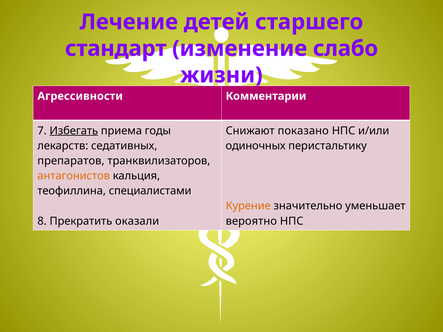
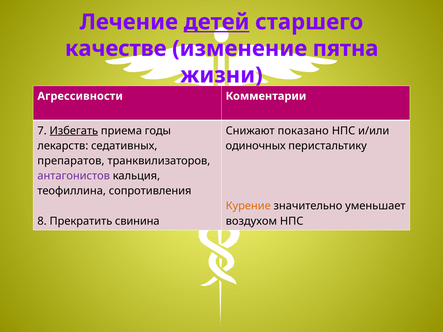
детей underline: none -> present (217, 22)
стандарт: стандарт -> качестве (116, 49)
слабо: слабо -> пятна (345, 49)
антагонистов colour: orange -> purple (74, 176)
специалистами: специалистами -> сопротивления (150, 191)
оказали: оказали -> свинина (137, 221)
вероятно: вероятно -> воздухом (251, 221)
